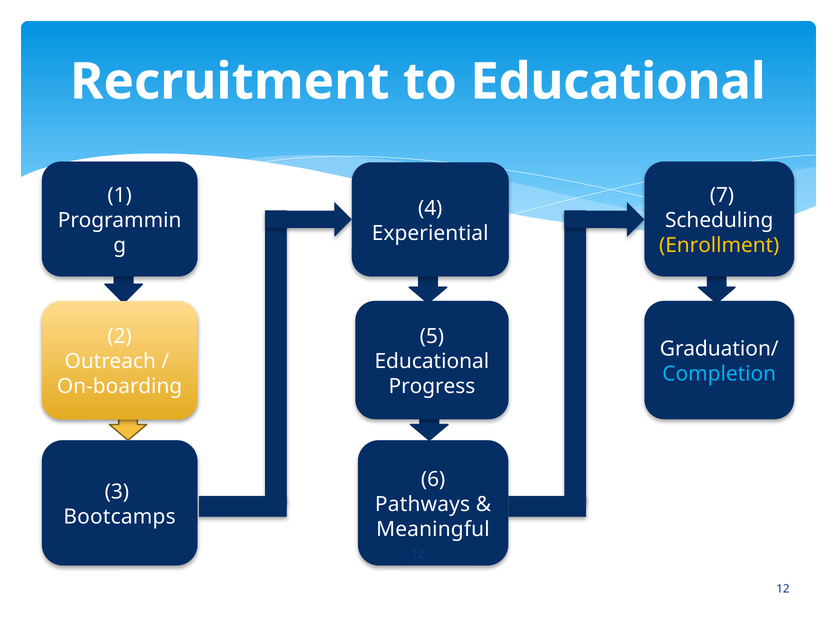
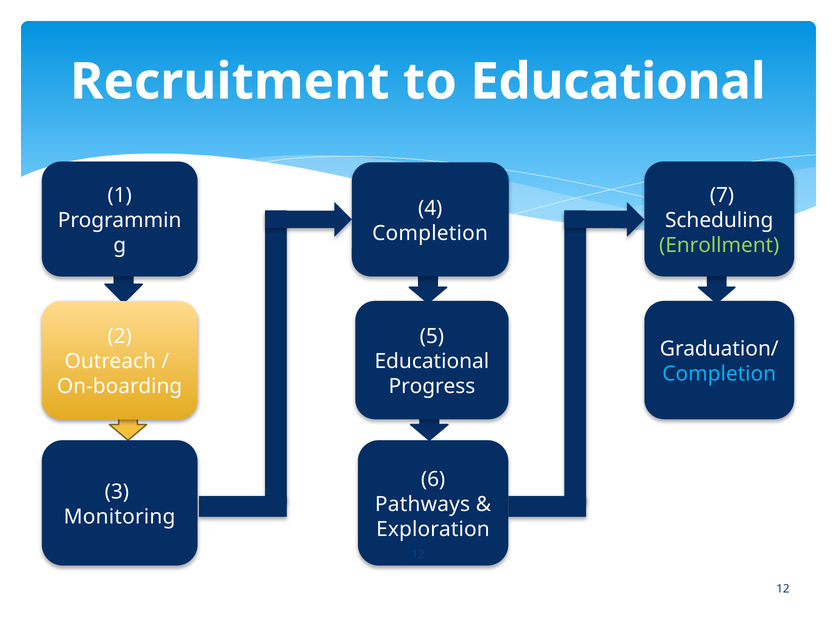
Experiential: Experiential -> Completion (430, 233)
Enrollment colour: yellow -> light green (719, 245)
Bootcamps: Bootcamps -> Monitoring (120, 517)
Meaningful: Meaningful -> Exploration (433, 529)
